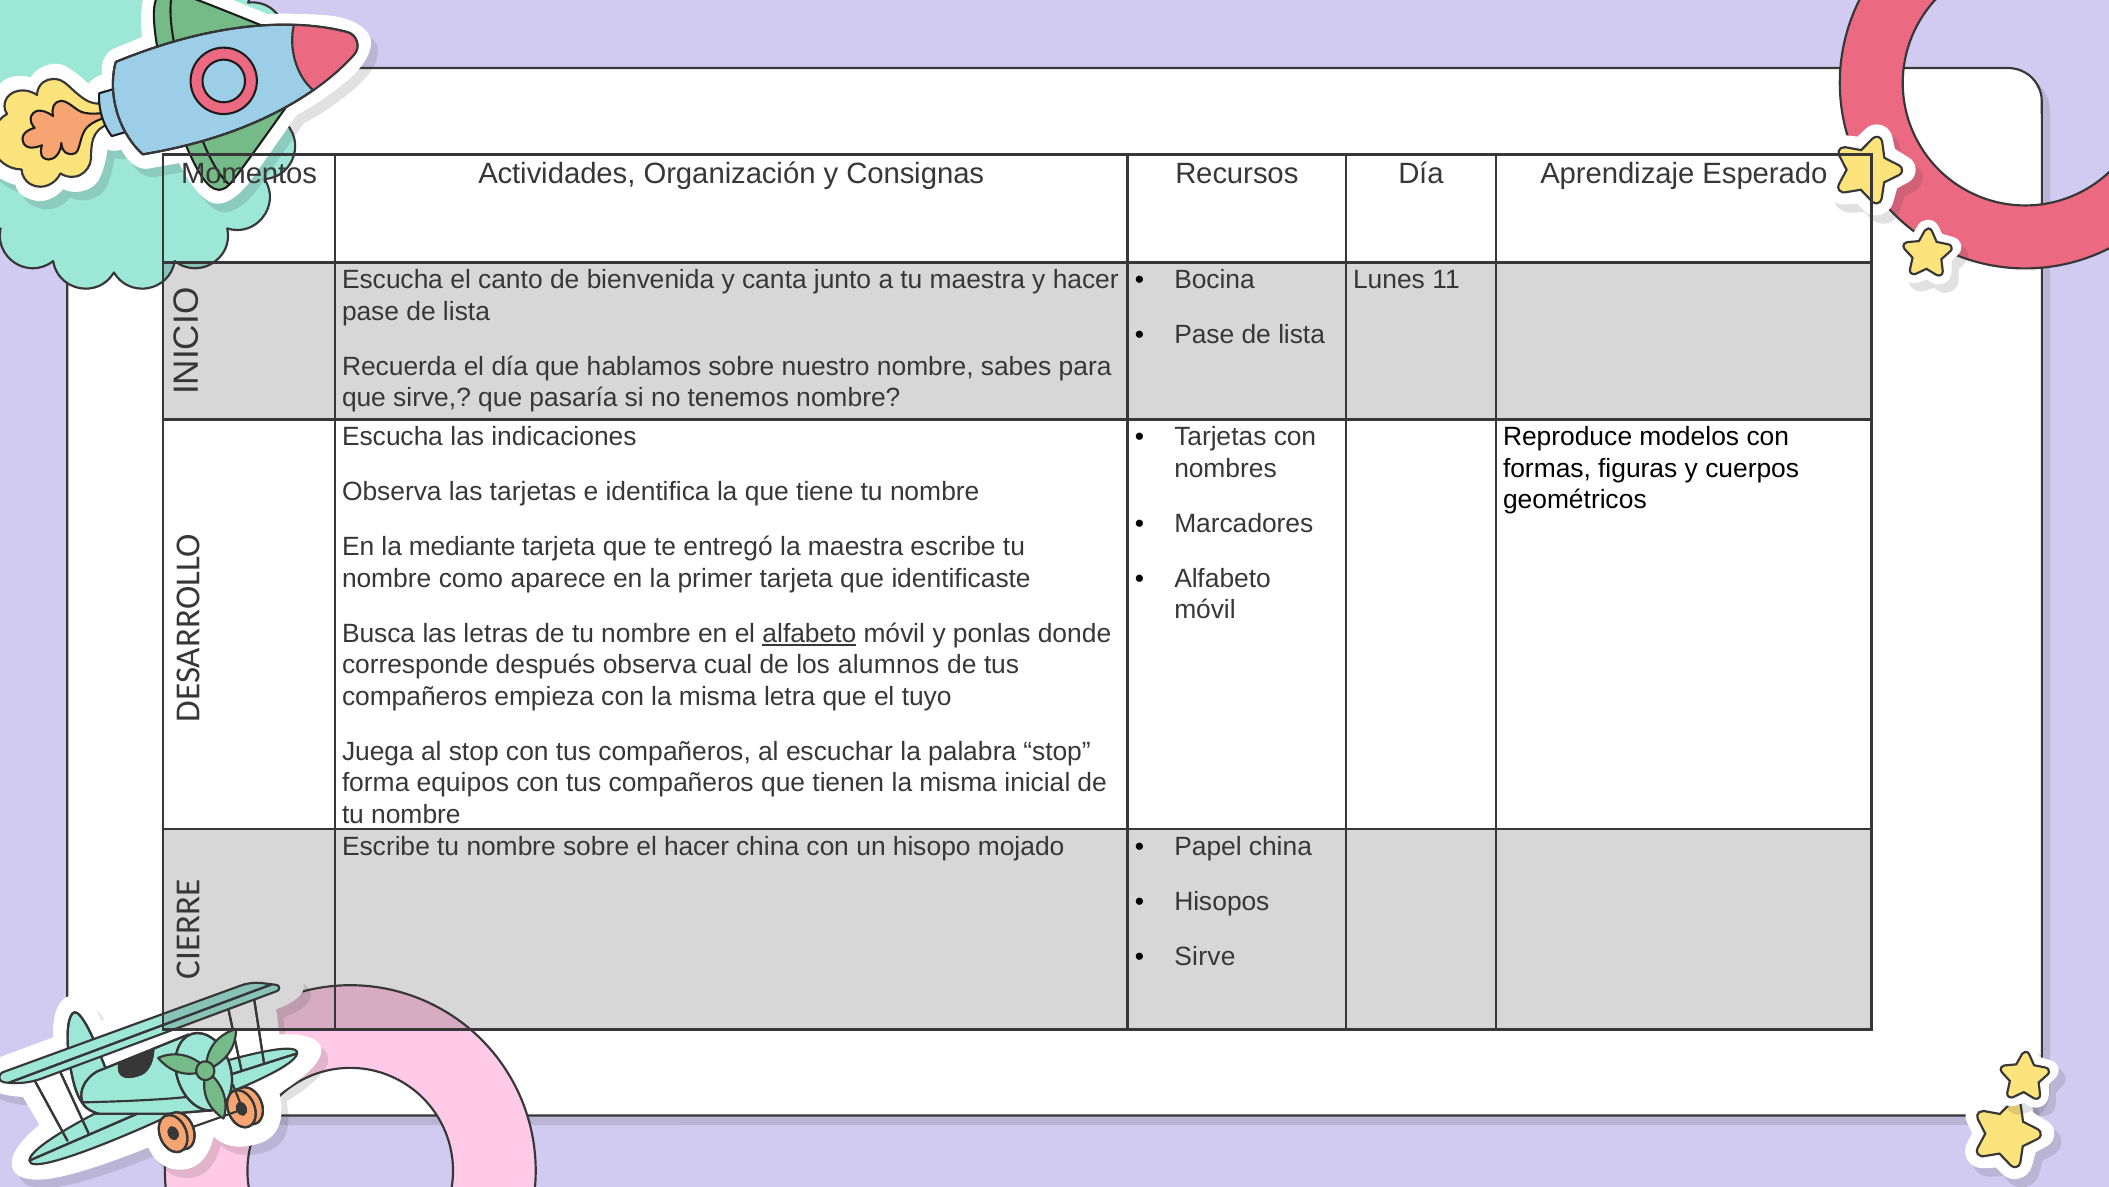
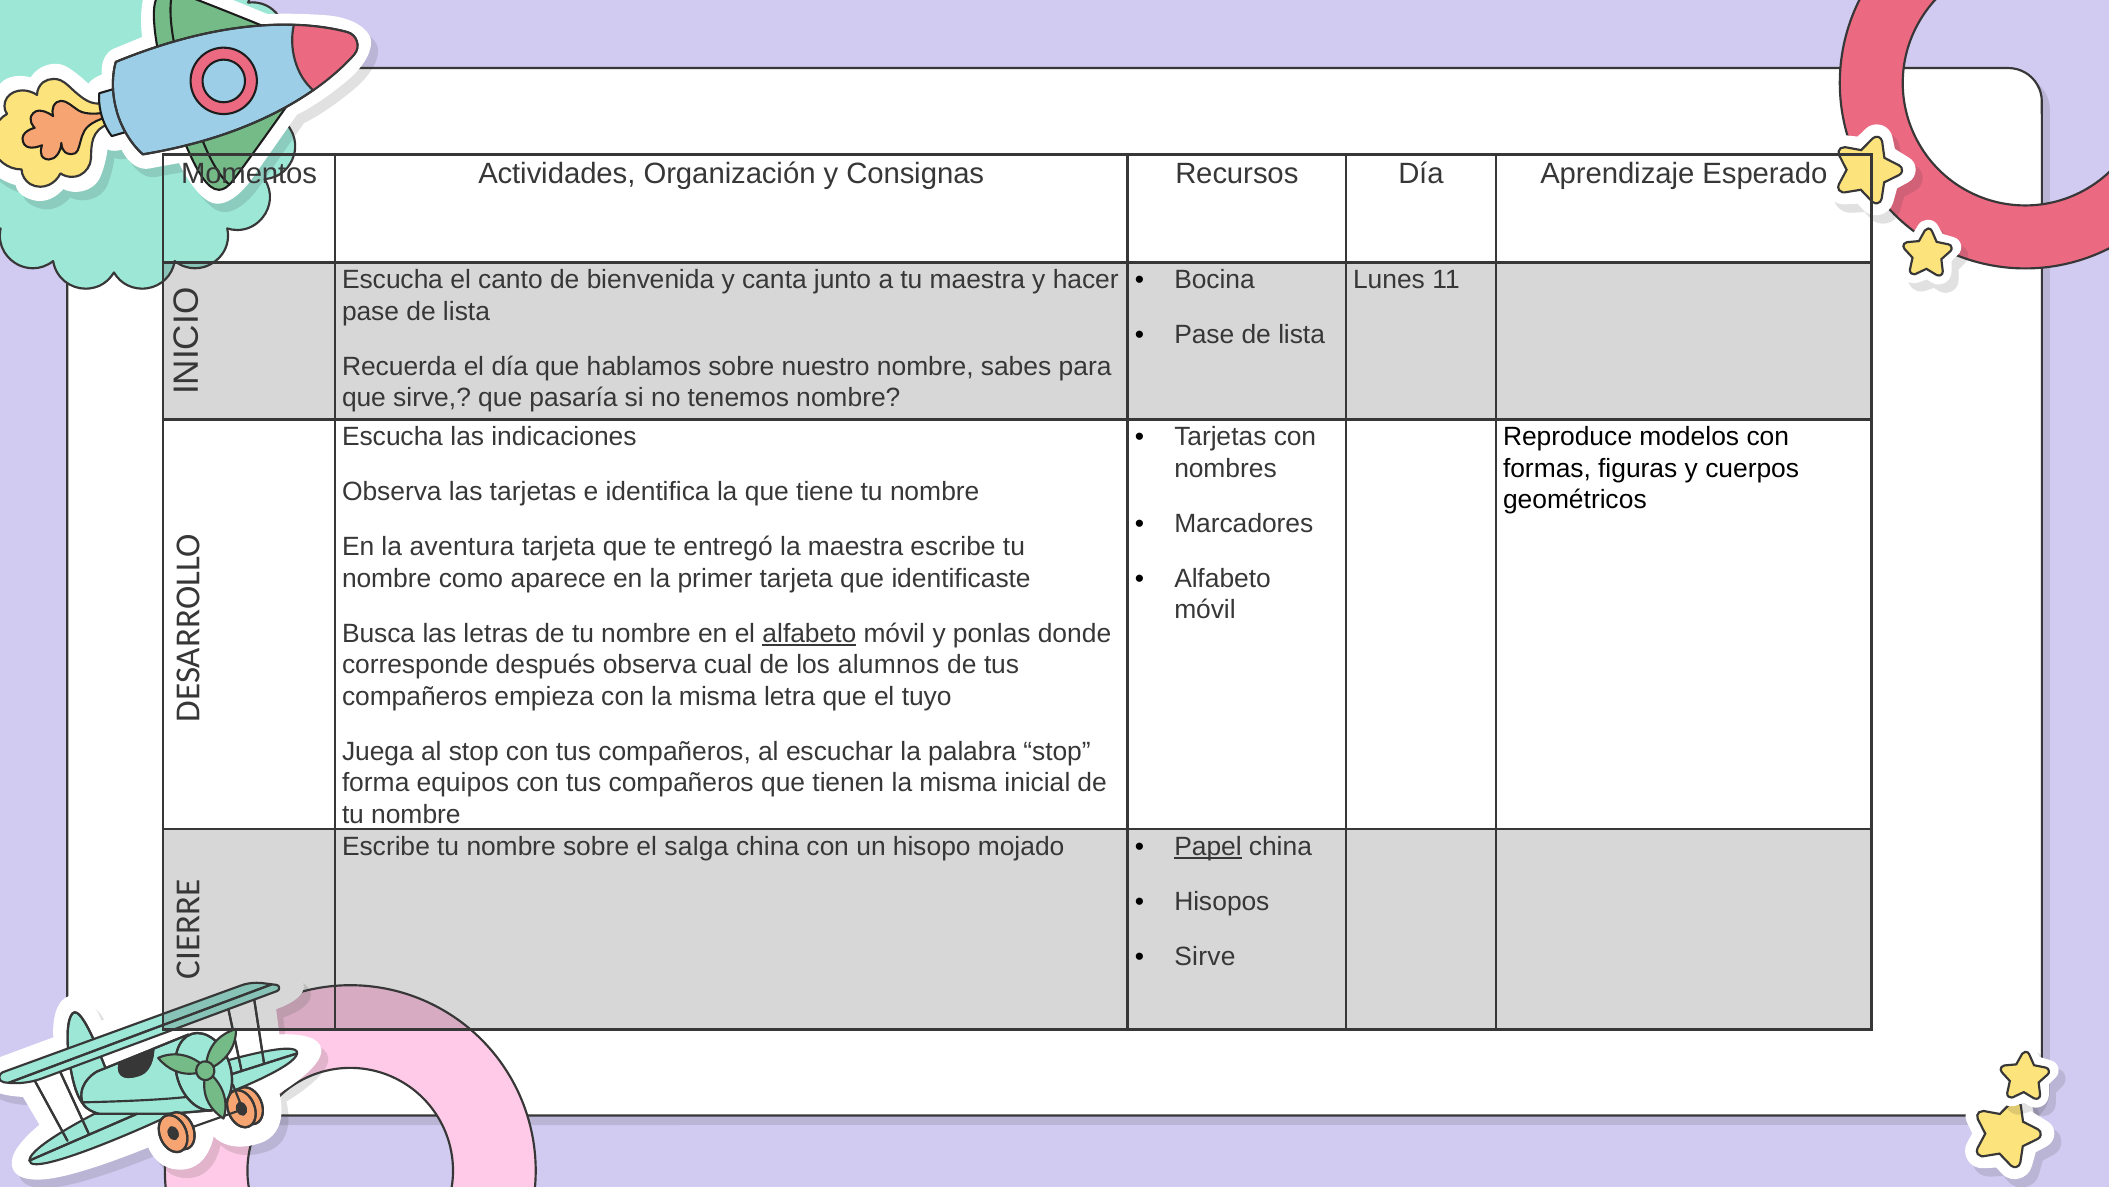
mediante: mediante -> aventura (462, 547)
el hacer: hacer -> salga (696, 846)
Papel underline: none -> present (1208, 846)
